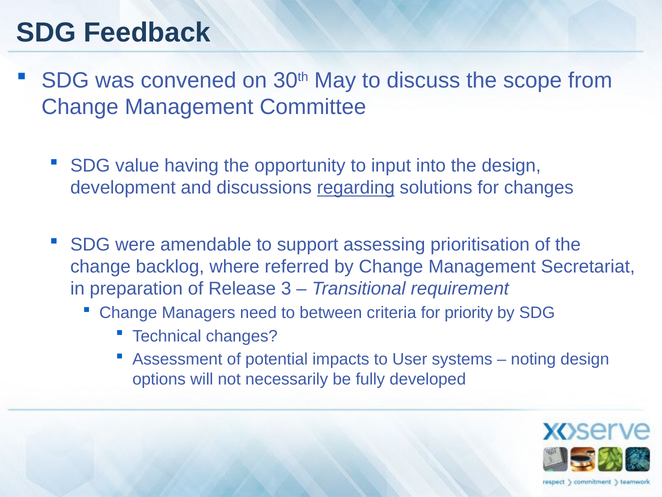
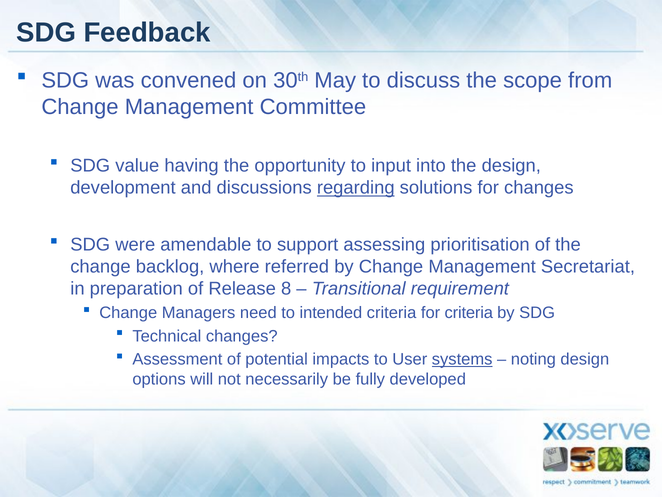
3: 3 -> 8 (286, 288)
between: between -> intended (331, 313)
for priority: priority -> criteria (469, 313)
systems underline: none -> present (462, 359)
